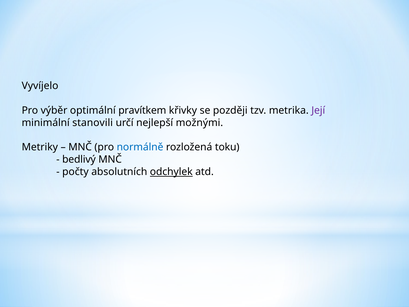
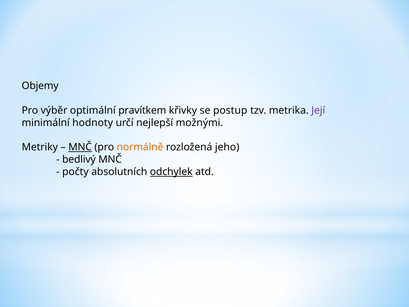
Vyvíjelo: Vyvíjelo -> Objemy (40, 86)
později: později -> postup (230, 110)
stanovili: stanovili -> hodnoty (93, 123)
MNČ underline: none -> present (80, 147)
normálně colour: blue -> orange (140, 147)
toku: toku -> jeho (227, 147)
